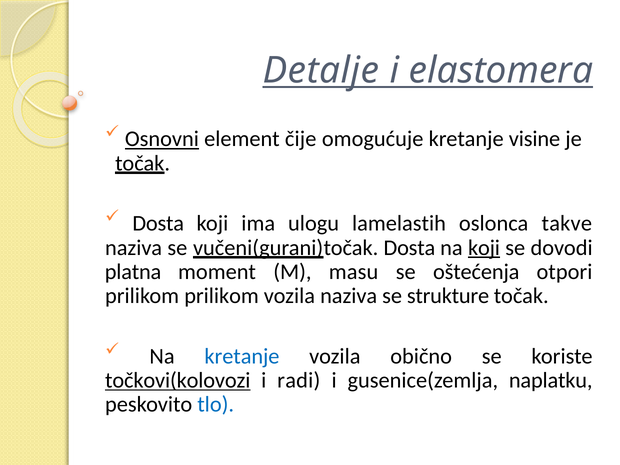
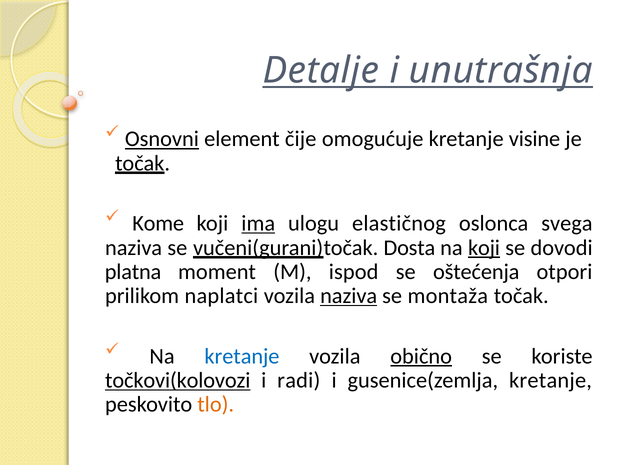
elastomera: elastomera -> unutrašnja (501, 70)
Dosta: Dosta -> Kome (158, 223)
ima underline: none -> present (258, 223)
lamelastih: lamelastih -> elastičnog (399, 223)
takve: takve -> svega (567, 223)
masu: masu -> ispod (354, 272)
prilikom prilikom: prilikom -> naplatci (221, 296)
naziva underline: none -> present (349, 296)
strukture: strukture -> montaža (448, 296)
obično underline: none -> present (421, 356)
gusenice(zemlja naplatku: naplatku -> kretanje (551, 380)
tlo colour: blue -> orange (216, 405)
